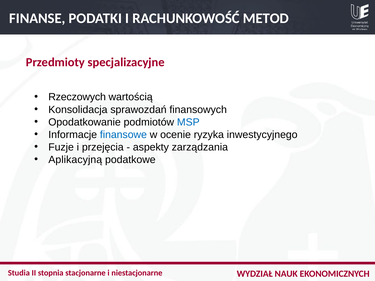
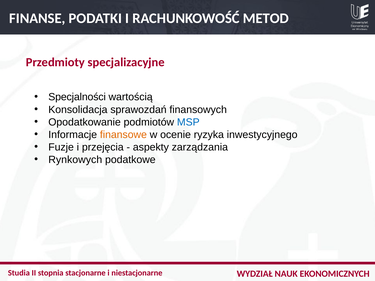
Rzeczowych: Rzeczowych -> Specjalności (77, 97)
finansowe colour: blue -> orange (123, 135)
Aplikacyjną: Aplikacyjną -> Rynkowych (75, 160)
